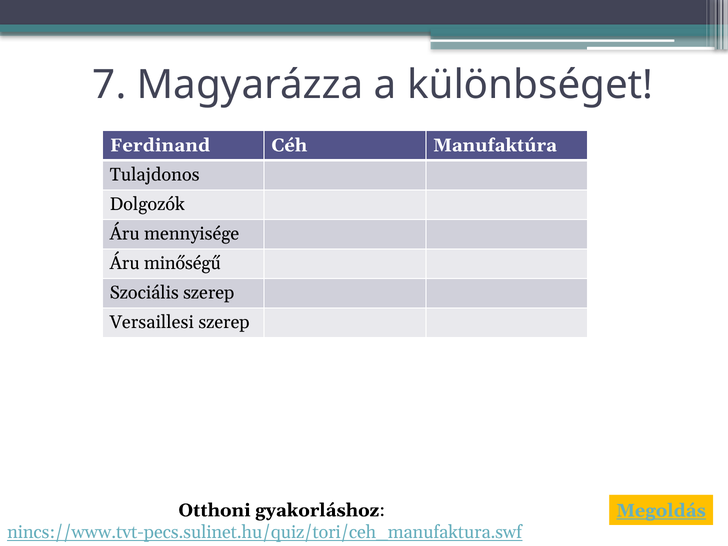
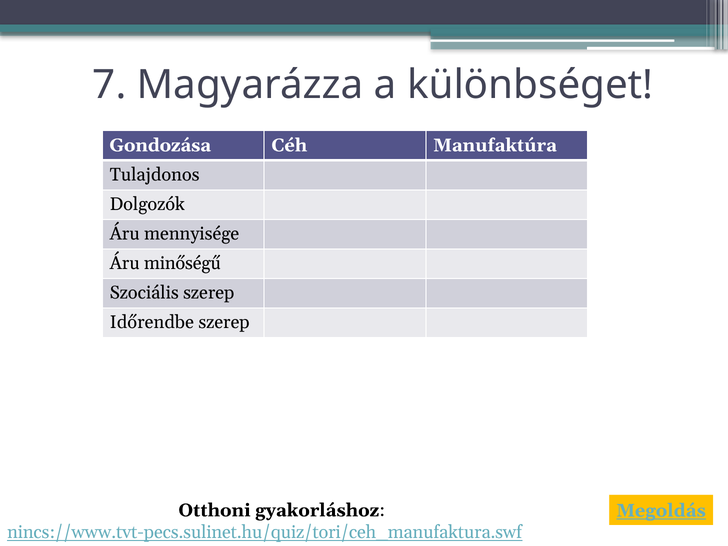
Ferdinand: Ferdinand -> Gondozása (160, 145)
Versaillesi: Versaillesi -> Időrendbe (152, 322)
